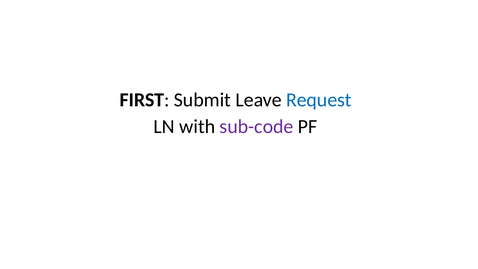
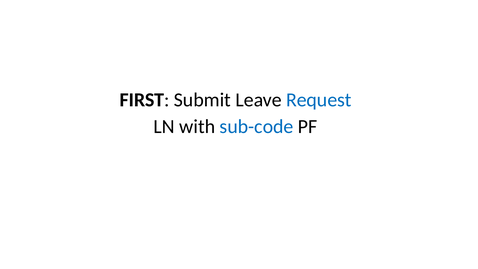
sub-code colour: purple -> blue (257, 127)
